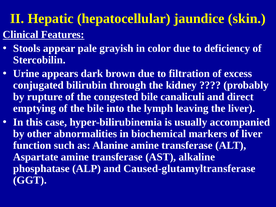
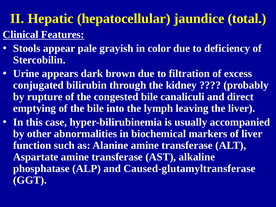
skin: skin -> total (247, 19)
